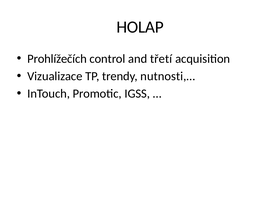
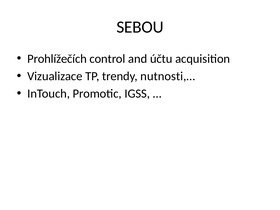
HOLAP: HOLAP -> SEBOU (140, 27)
třetí: třetí -> účtu (161, 59)
